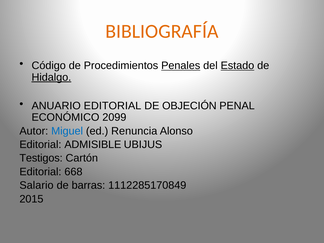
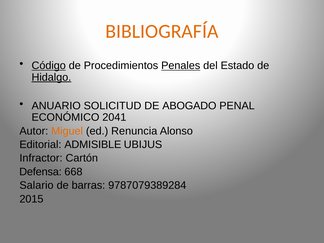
Código underline: none -> present (49, 66)
Estado underline: present -> none (237, 66)
ANUARIO EDITORIAL: EDITORIAL -> SOLICITUD (113, 106)
OBJECIÓN: OBJECIÓN -> ABOGADO (189, 106)
2099: 2099 -> 2041 (114, 117)
Miguel colour: blue -> orange (67, 131)
Testigos: Testigos -> Infractor (41, 158)
Editorial: Editorial -> Defensa (40, 172)
1112285170849: 1112285170849 -> 9787079389284 (147, 185)
